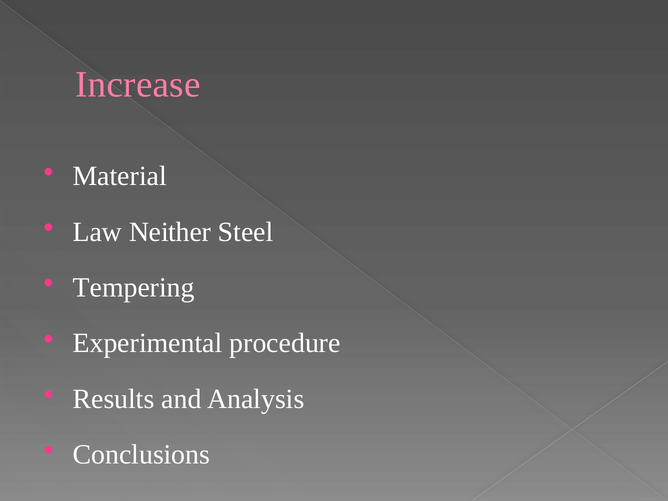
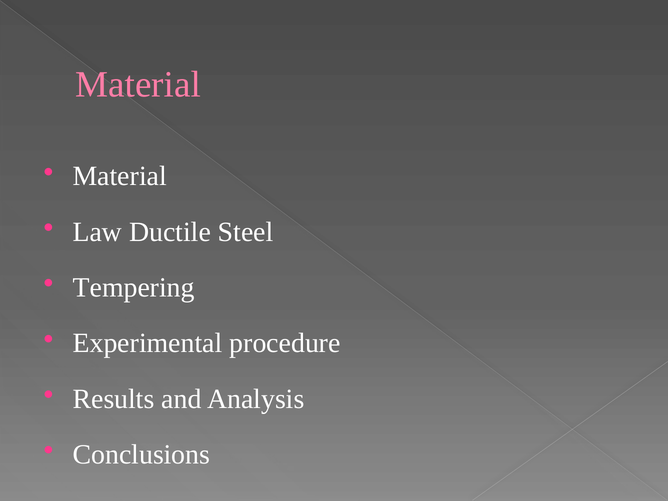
Increase: Increase -> Material (138, 84)
Neither: Neither -> Ductile (170, 232)
